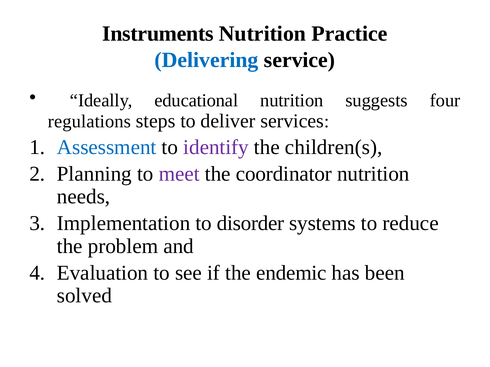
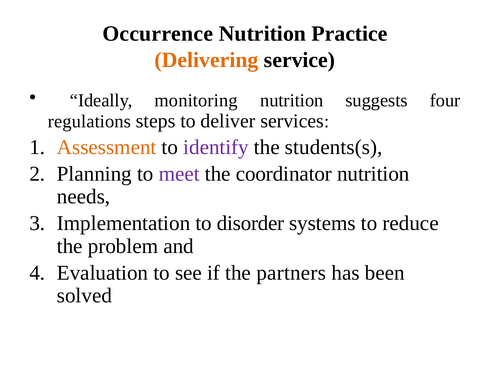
Instruments: Instruments -> Occurrence (158, 34)
Delivering colour: blue -> orange (206, 60)
educational: educational -> monitoring (196, 101)
Assessment colour: blue -> orange (107, 147)
children(s: children(s -> students(s (334, 147)
endemic: endemic -> partners (291, 273)
